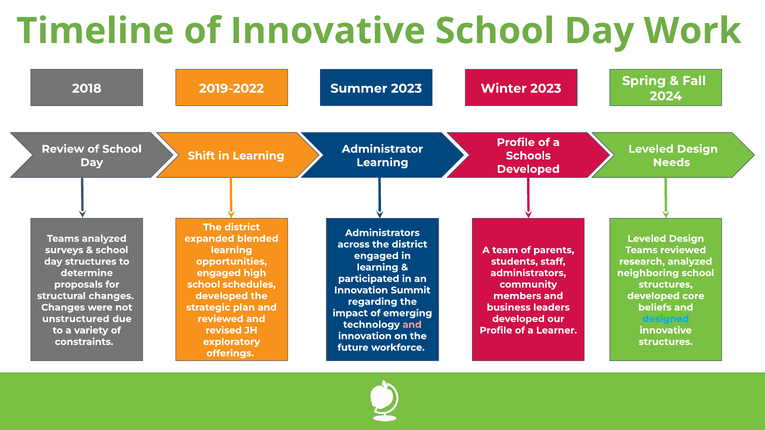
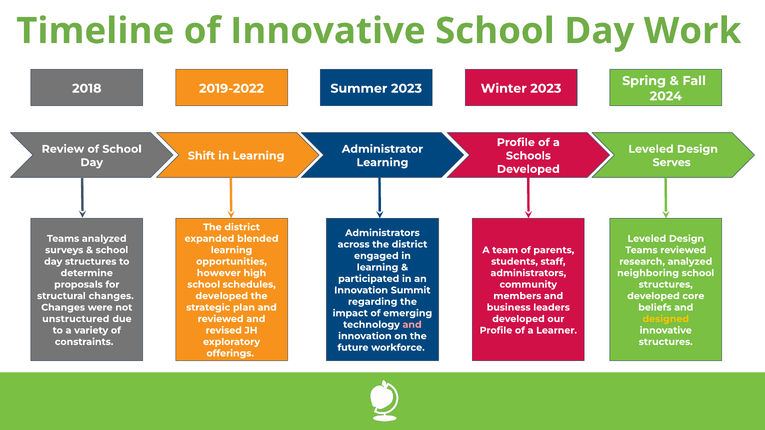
Needs: Needs -> Serves (672, 163)
engaged: engaged -> however (219, 273)
designed colour: light blue -> yellow (666, 319)
